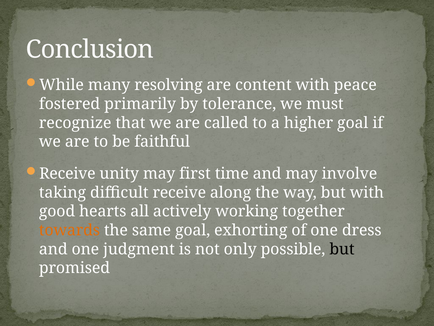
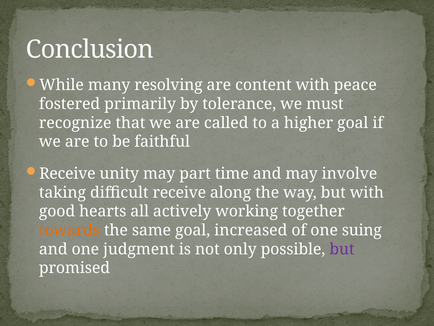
first: first -> part (195, 173)
exhorting: exhorting -> increased (251, 230)
dress: dress -> suing (362, 230)
but colour: black -> purple (342, 249)
